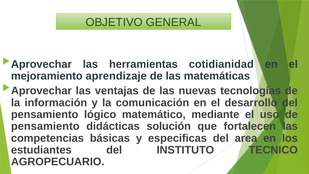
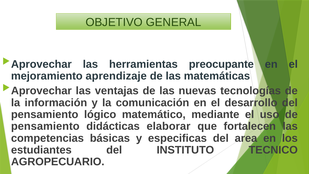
cotidianidad: cotidianidad -> preocupante (221, 64)
solución: solución -> elaborar (169, 126)
